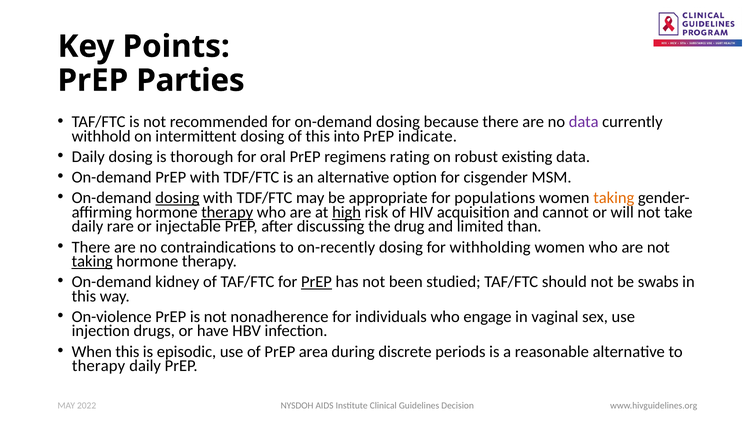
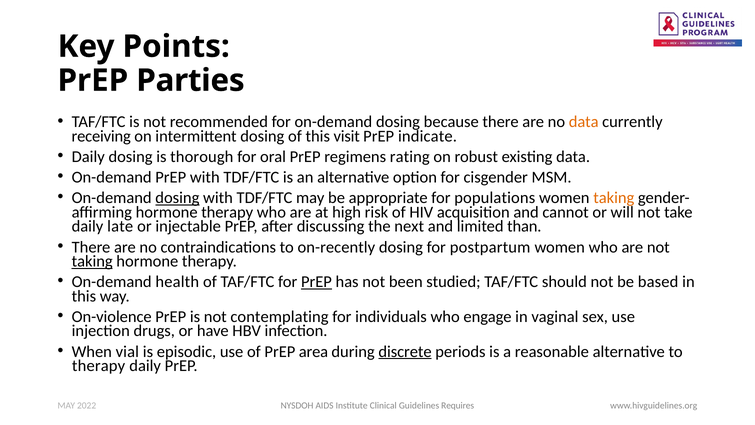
data colour: purple -> orange (584, 122)
withhold: withhold -> receiving (101, 136)
into: into -> visit (347, 136)
therapy underline: present -> none (227, 212)
high underline: present -> none (347, 212)
rare: rare -> late (120, 226)
drug: drug -> next (409, 226)
withholding: withholding -> postpartum (490, 247)
kidney: kidney -> health (177, 282)
swabs: swabs -> based (658, 282)
nonadherence: nonadherence -> contemplating (280, 317)
When this: this -> vial (127, 351)
discrete underline: none -> present (405, 351)
Decision: Decision -> Requires (458, 405)
